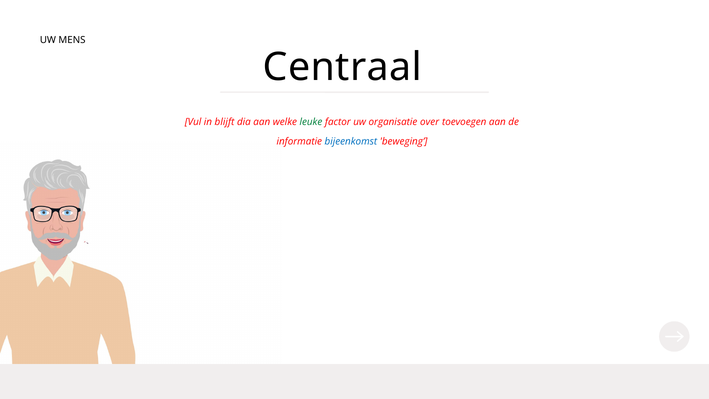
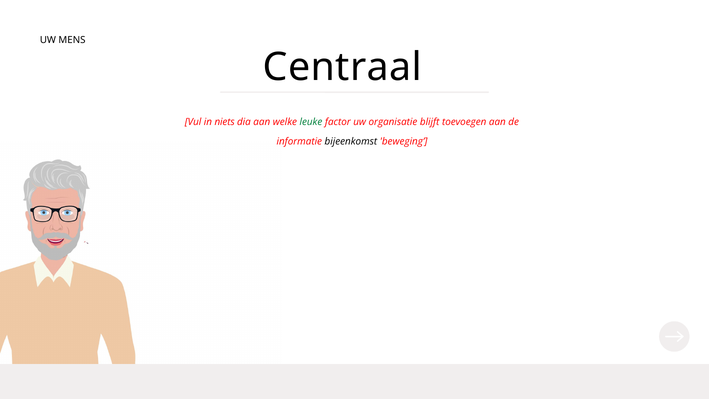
blijft: blijft -> niets (225, 122)
over: over -> blijft (430, 122)
bijeenkomst colour: blue -> black (351, 141)
